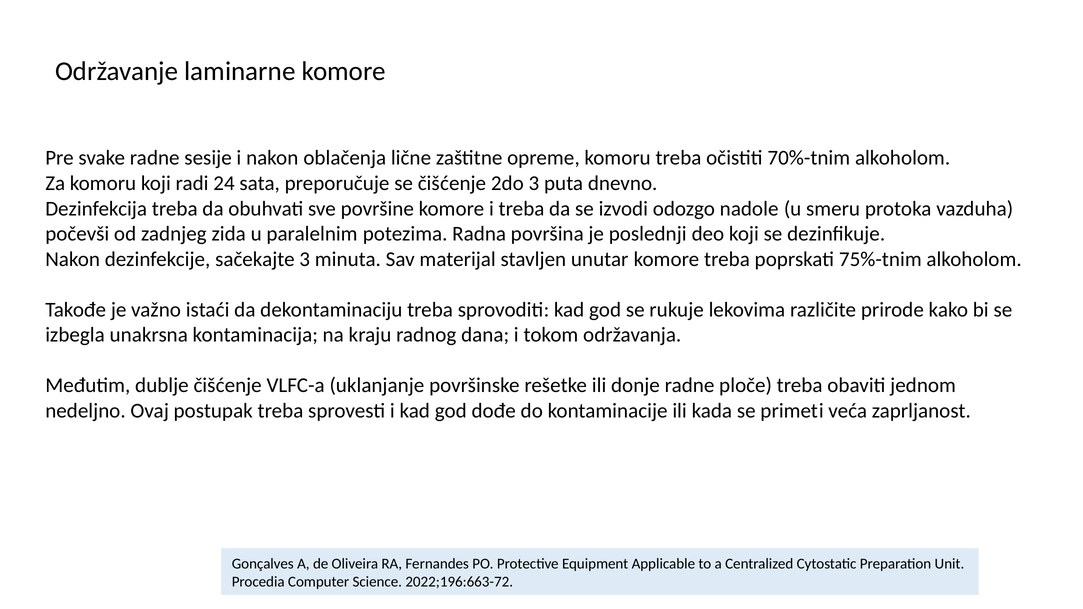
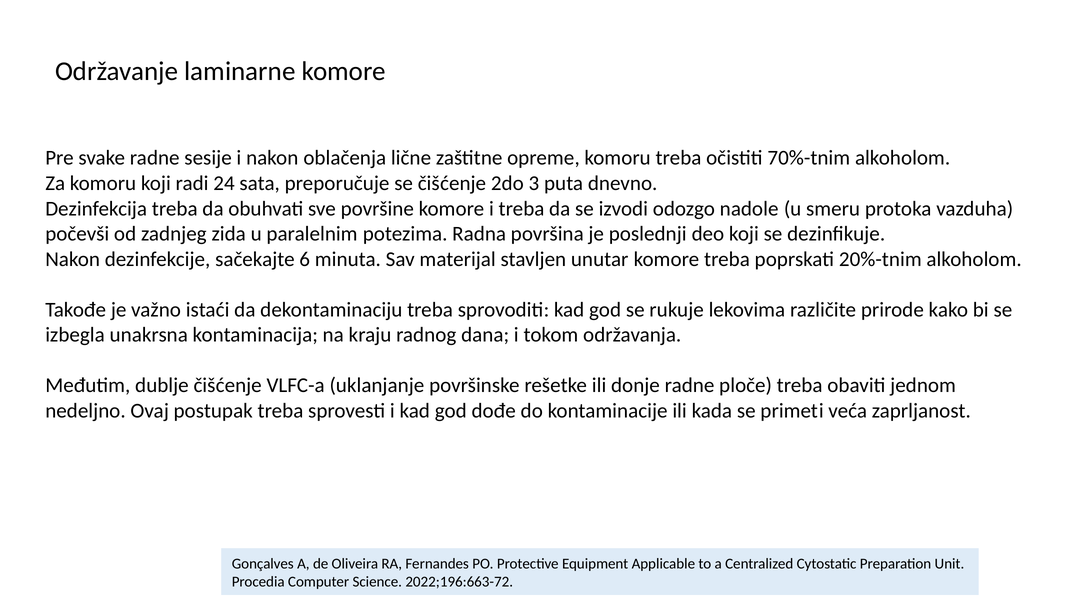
sačekajte 3: 3 -> 6 (305, 259)
75%-tnim: 75%-tnim -> 20%-tnim (880, 259)
